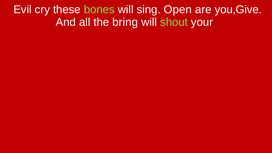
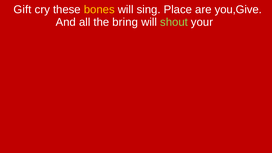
Evil: Evil -> Gift (22, 10)
bones colour: light green -> yellow (99, 10)
Open: Open -> Place (178, 10)
